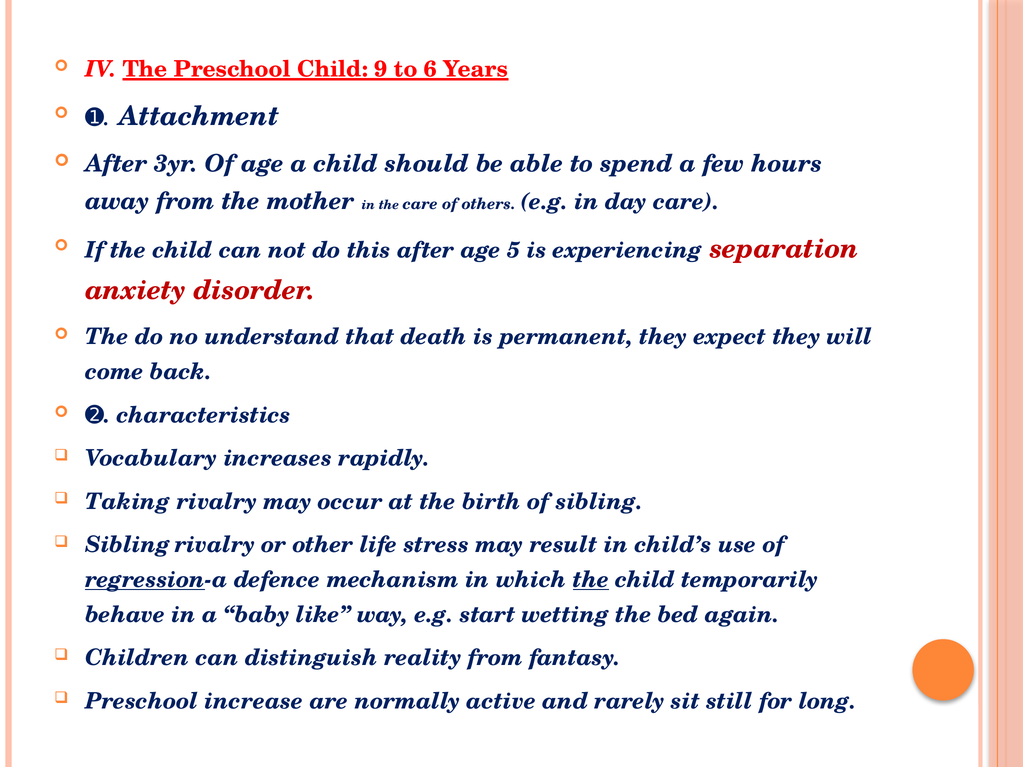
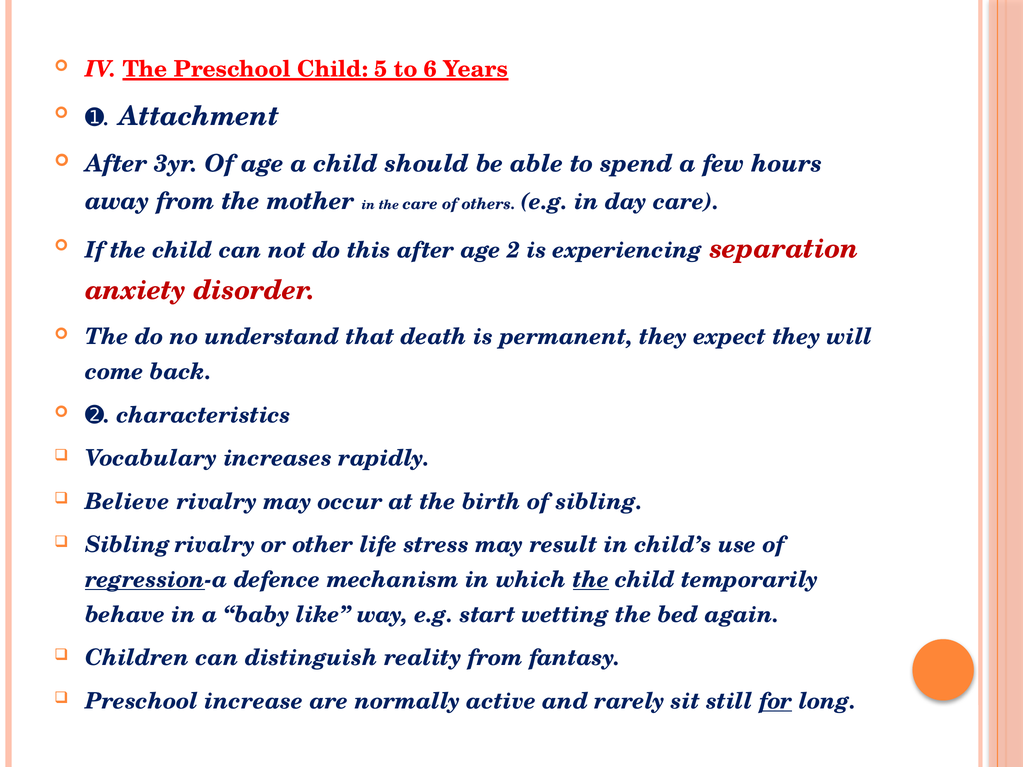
9: 9 -> 5 (381, 69)
5: 5 -> 2 (514, 251)
Taking: Taking -> Believe (127, 502)
for underline: none -> present (776, 701)
